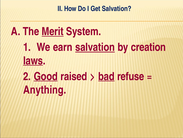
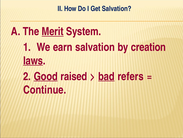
salvation underline: present -> none (95, 47)
refuse: refuse -> refers (131, 76)
Anything: Anything -> Continue (45, 90)
